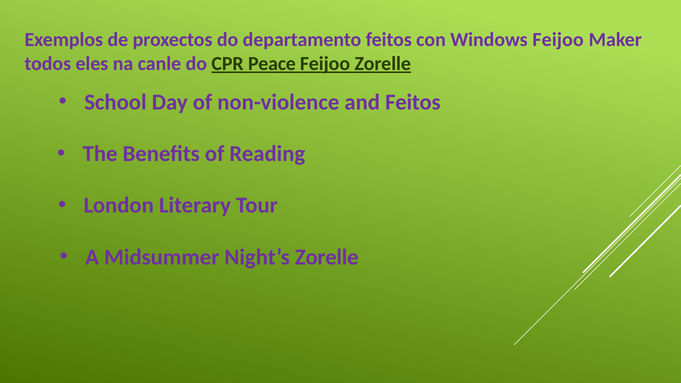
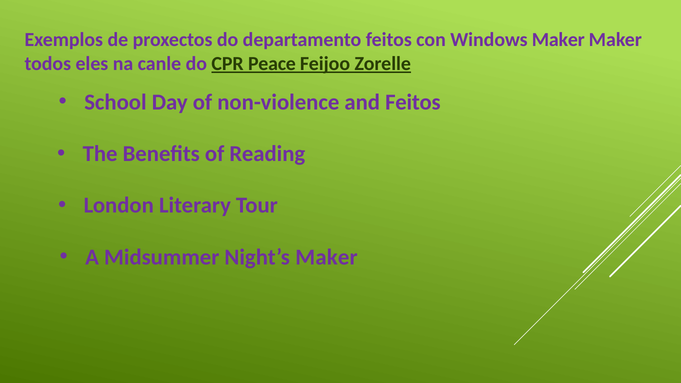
Windows Feijoo: Feijoo -> Maker (558, 40)
Night’s Zorelle: Zorelle -> Maker (327, 257)
